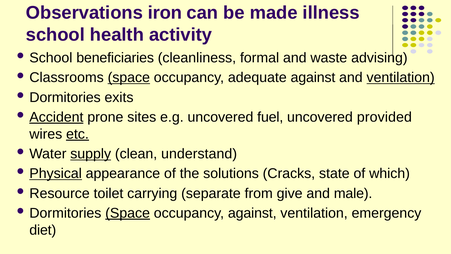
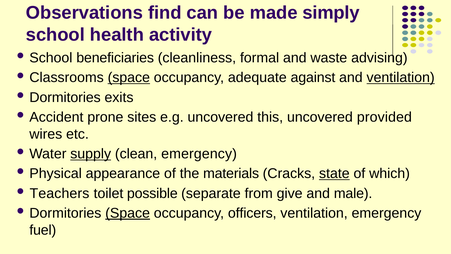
iron: iron -> find (165, 13)
illness: illness -> simply (331, 13)
Accident underline: present -> none (56, 117)
fuel: fuel -> this (270, 117)
etc underline: present -> none (78, 134)
clean understand: understand -> emergency (199, 154)
Physical underline: present -> none (56, 173)
solutions: solutions -> materials (231, 173)
state underline: none -> present (334, 173)
Resource: Resource -> Teachers (59, 193)
carrying: carrying -> possible (152, 193)
occupancy against: against -> officers (252, 213)
diet: diet -> fuel (43, 230)
